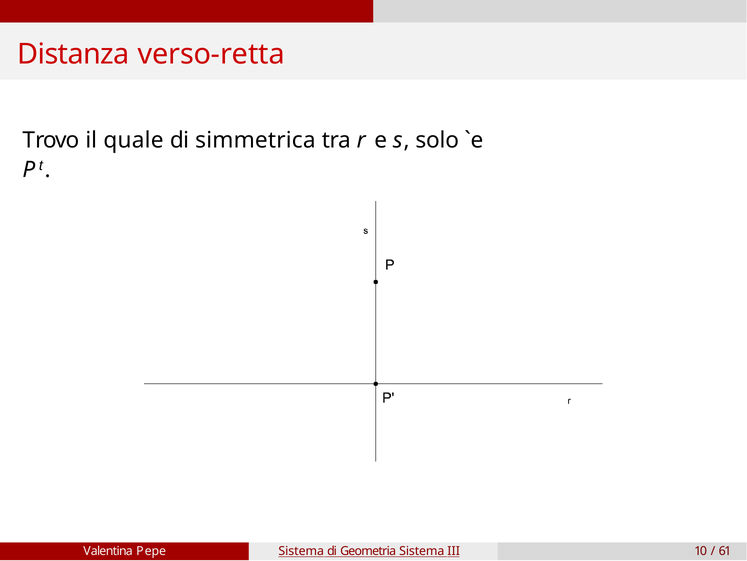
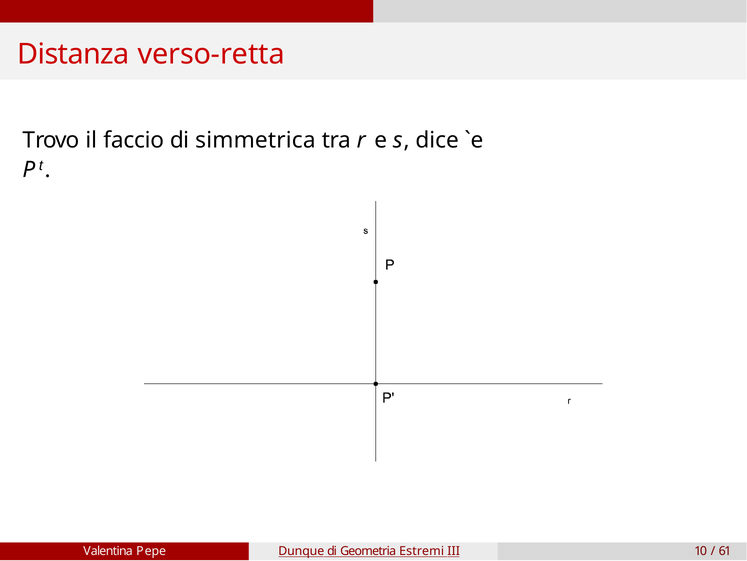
quale: quale -> faccio (134, 140)
solo: solo -> dice (437, 140)
Pepe Sistema: Sistema -> Dunque (301, 551)
Geometria Sistema: Sistema -> Estremi (422, 551)
